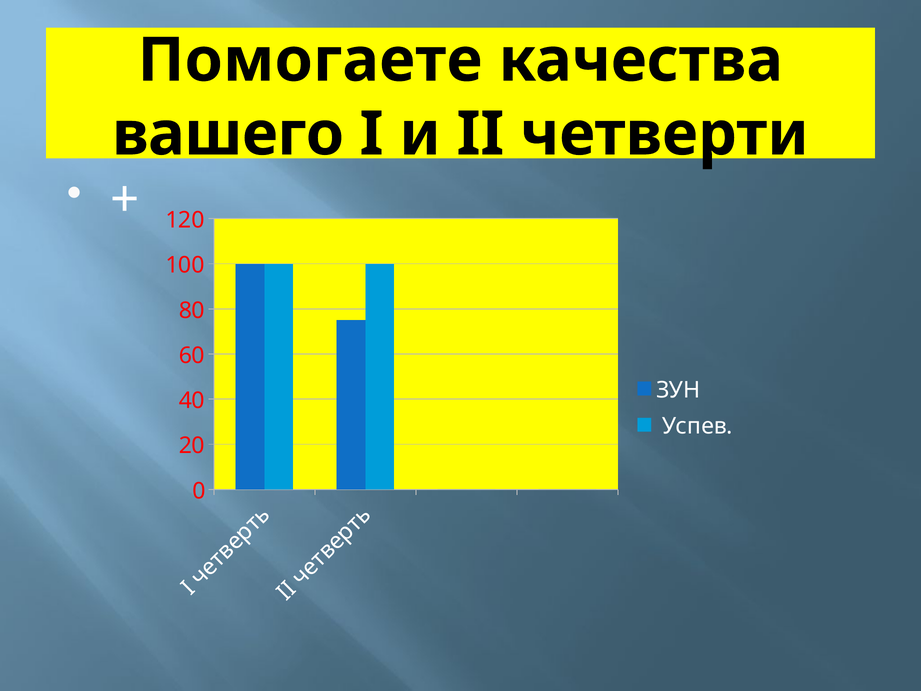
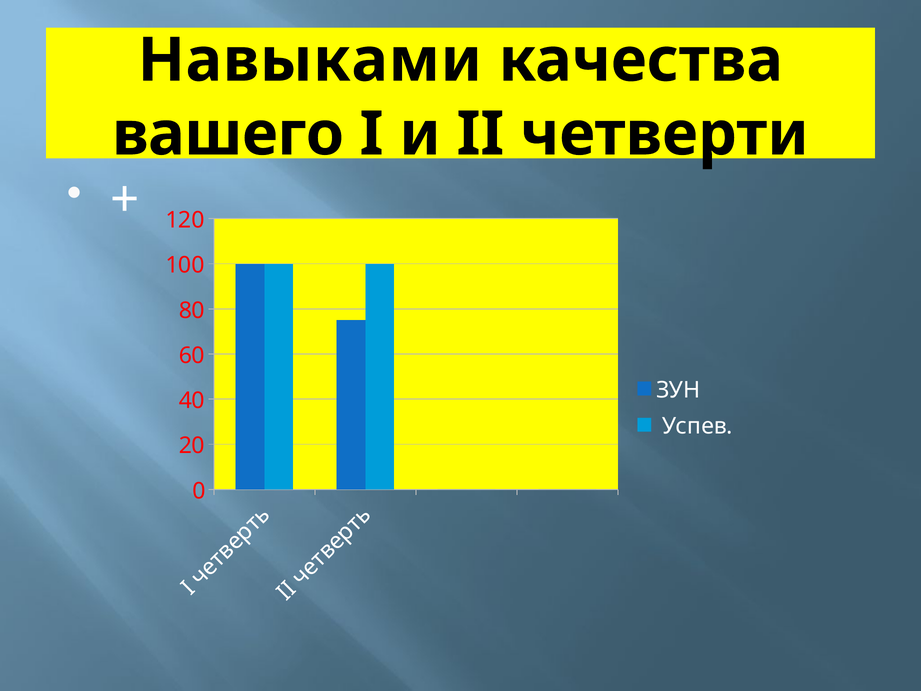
Помогаете: Помогаете -> Навыками (310, 60)
